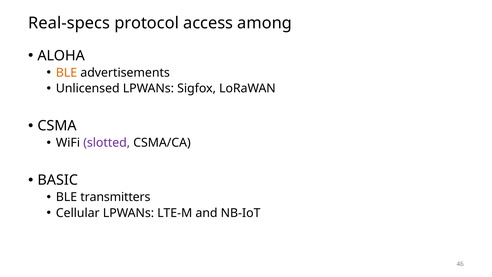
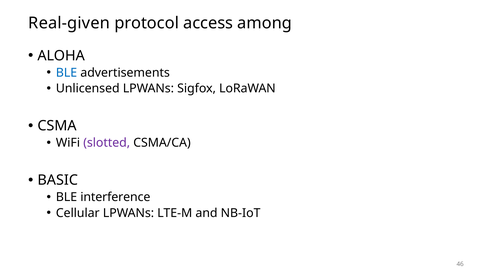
Real-specs: Real-specs -> Real-given (69, 23)
BLE colour: orange -> blue (67, 73)
transmitters: transmitters -> interference (115, 197)
